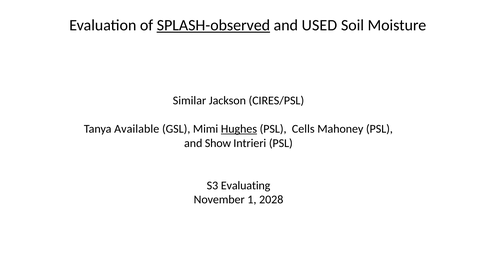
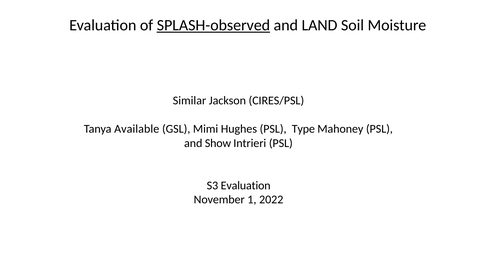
USED: USED -> LAND (319, 25)
Hughes underline: present -> none (239, 129)
Cells: Cells -> Type (303, 129)
S3 Evaluating: Evaluating -> Evaluation (246, 186)
2028: 2028 -> 2022 (271, 200)
